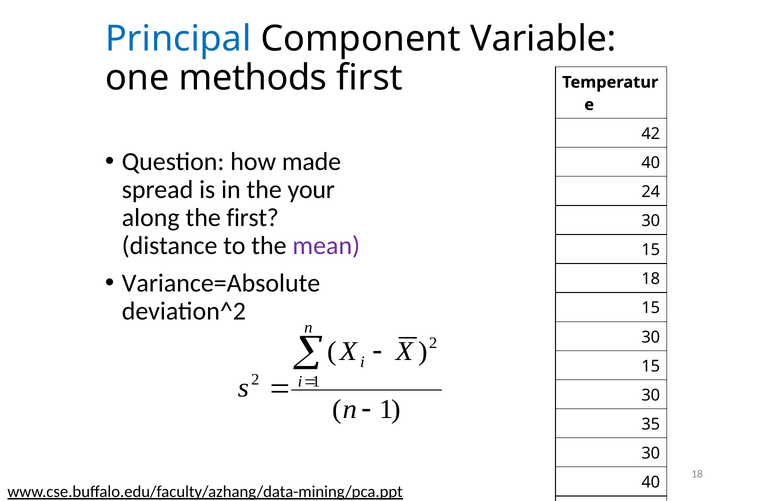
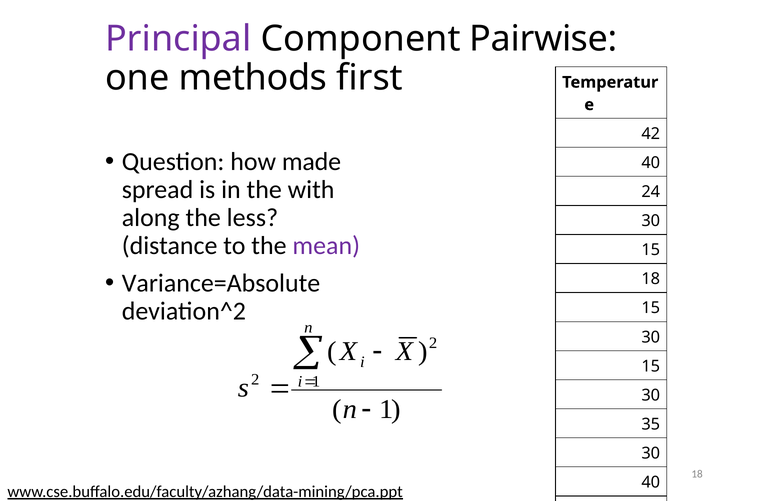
Principal colour: blue -> purple (178, 39)
Variable: Variable -> Pairwise (543, 39)
your: your -> with (311, 190)
the first: first -> less (252, 218)
